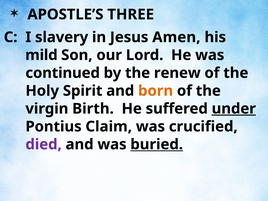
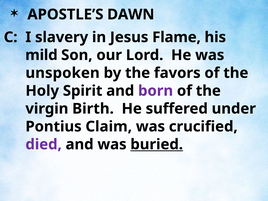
THREE: THREE -> DAWN (131, 14)
Amen: Amen -> Flame (176, 37)
continued: continued -> unspoken (63, 73)
renew: renew -> favors (177, 73)
born colour: orange -> purple (156, 91)
under underline: present -> none (234, 109)
